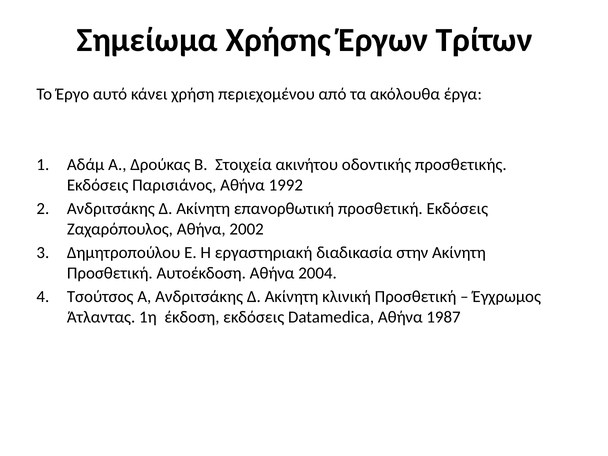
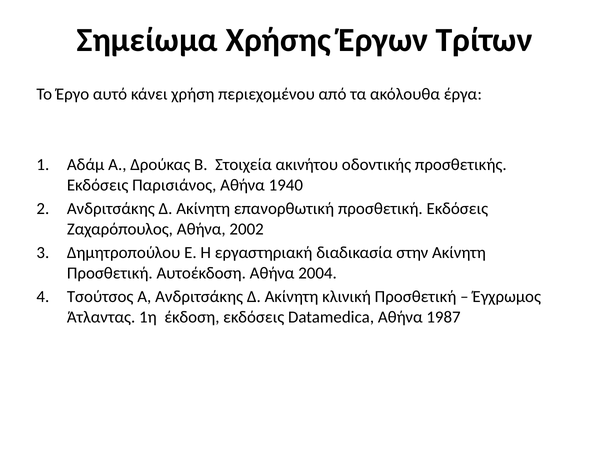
1992: 1992 -> 1940 (286, 185)
